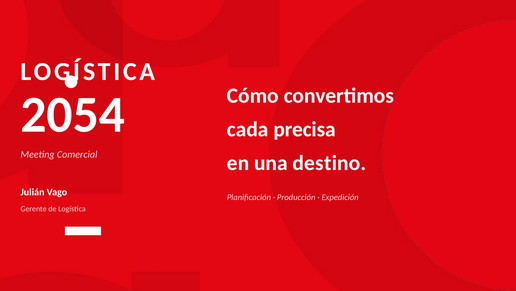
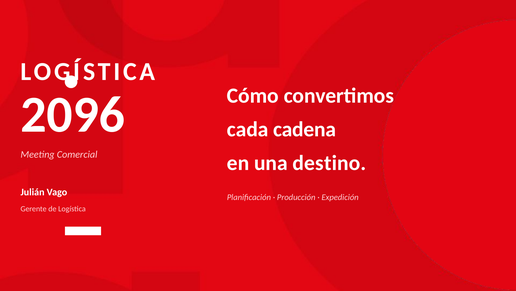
2054: 2054 -> 2096 (73, 115)
precisa: precisa -> cadena (305, 129)
